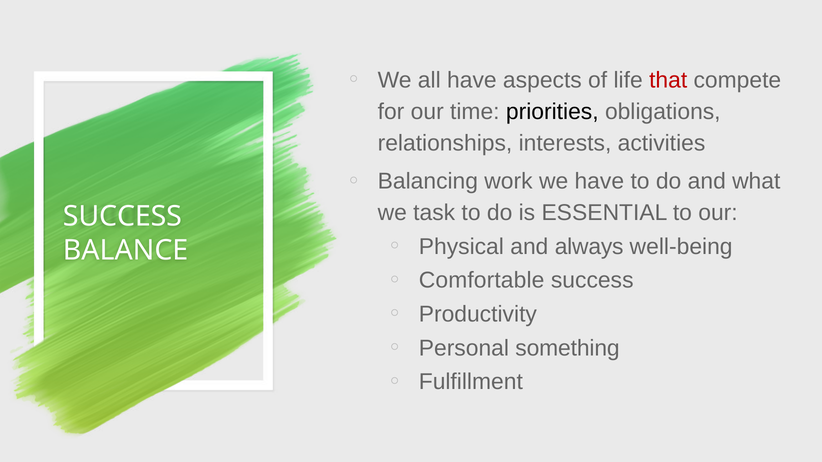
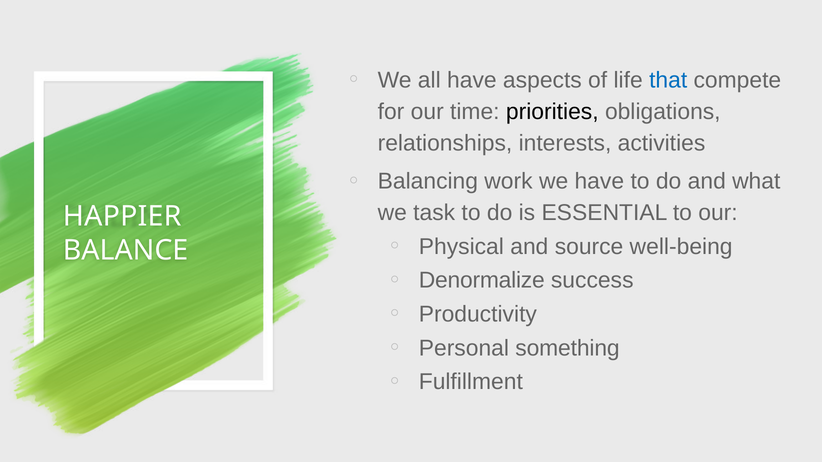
that colour: red -> blue (668, 80)
SUCCESS: SUCCESS -> HAPPIER (122, 216)
always: always -> source (589, 247)
Comfortable: Comfortable -> Denormalize (482, 281)
